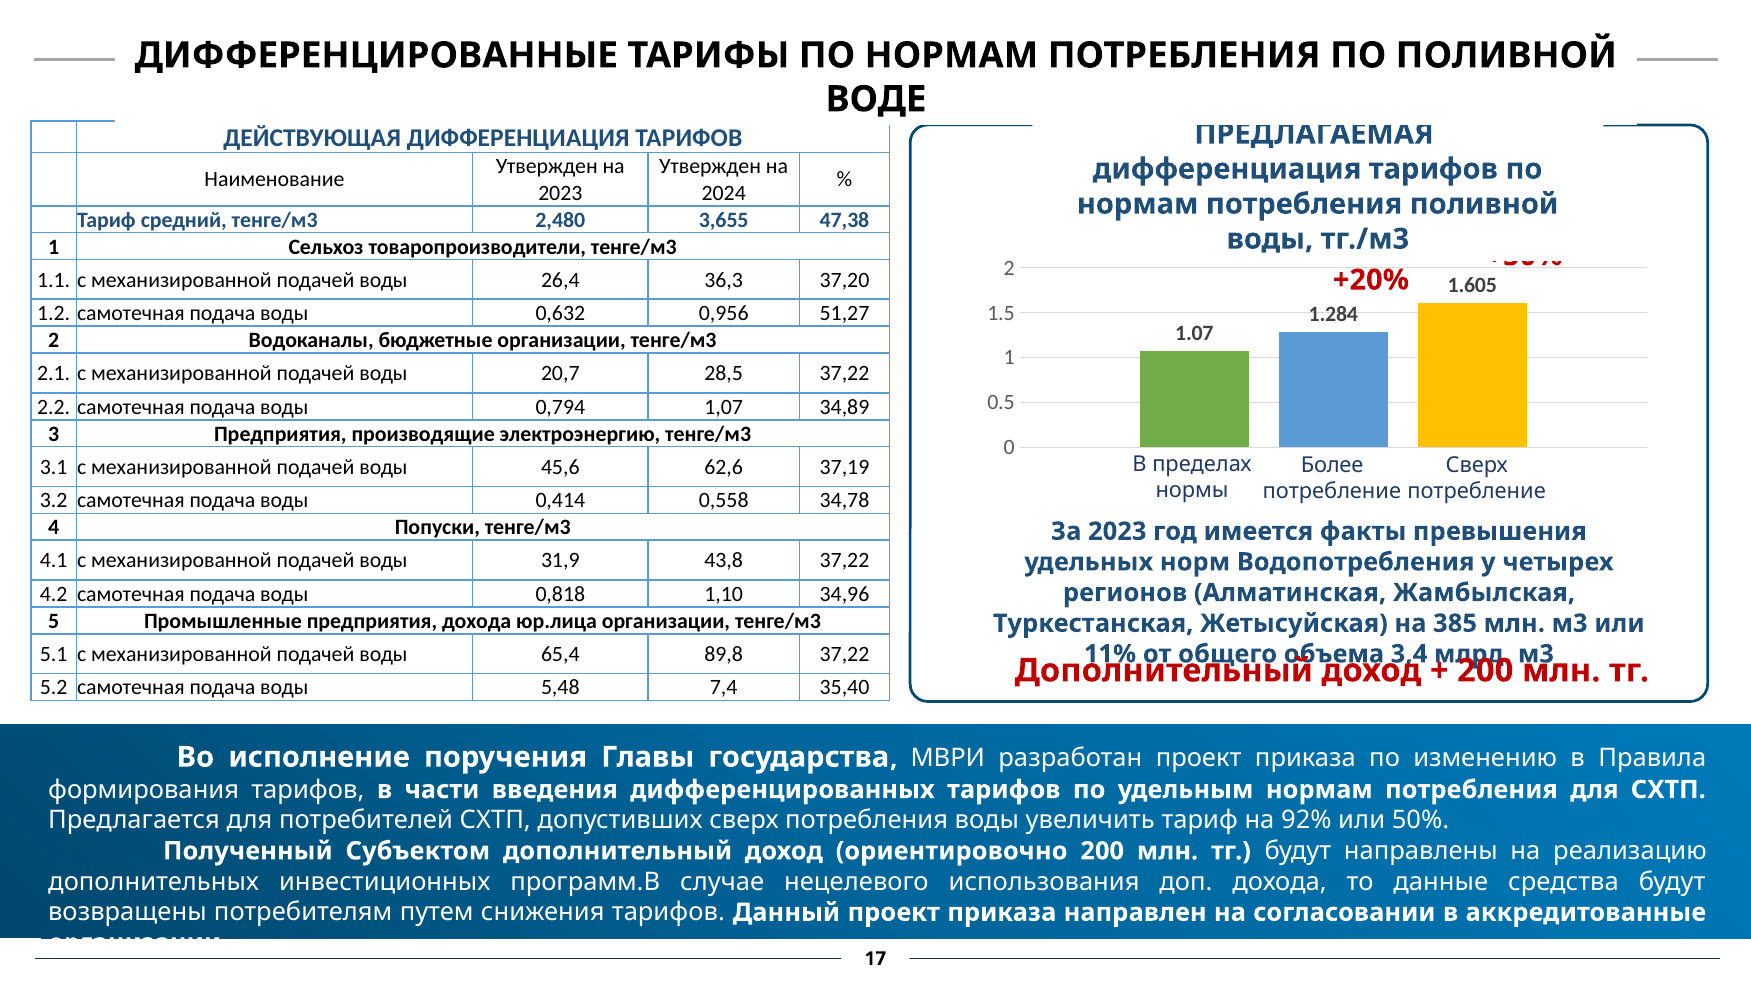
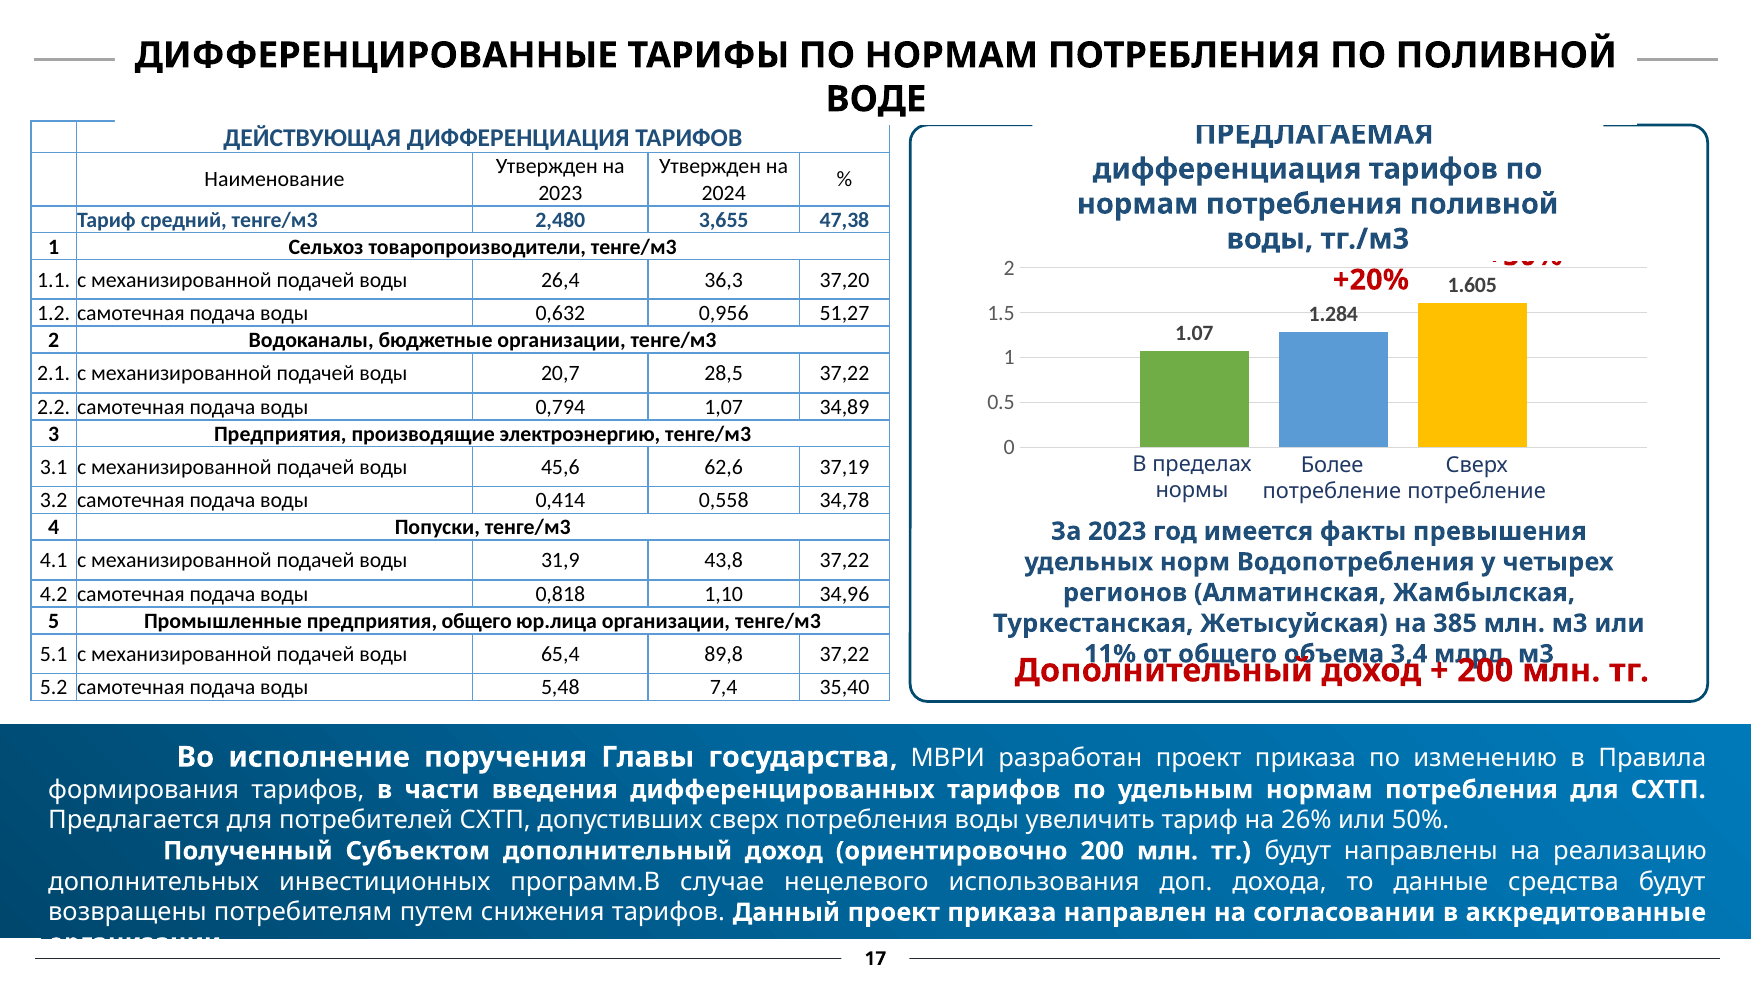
предприятия дохода: дохода -> общего (477, 621)
92%: 92% -> 26% (1306, 820)
